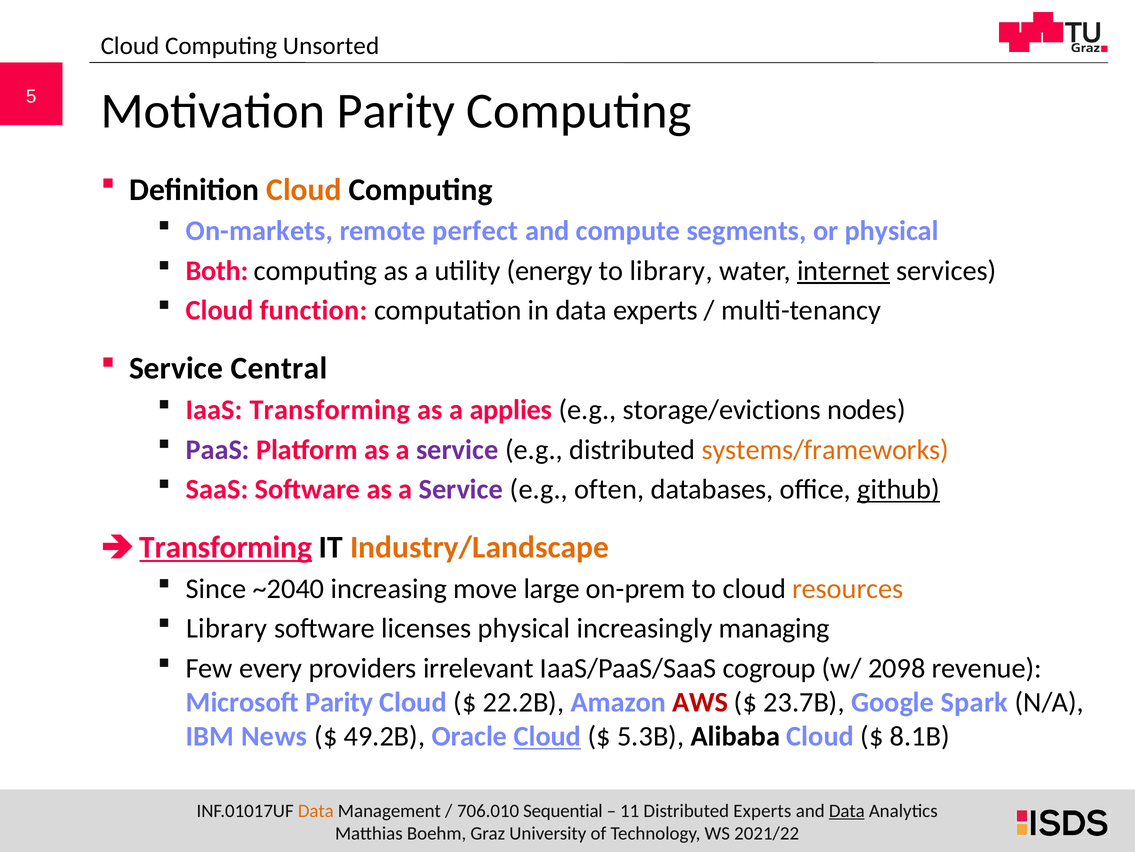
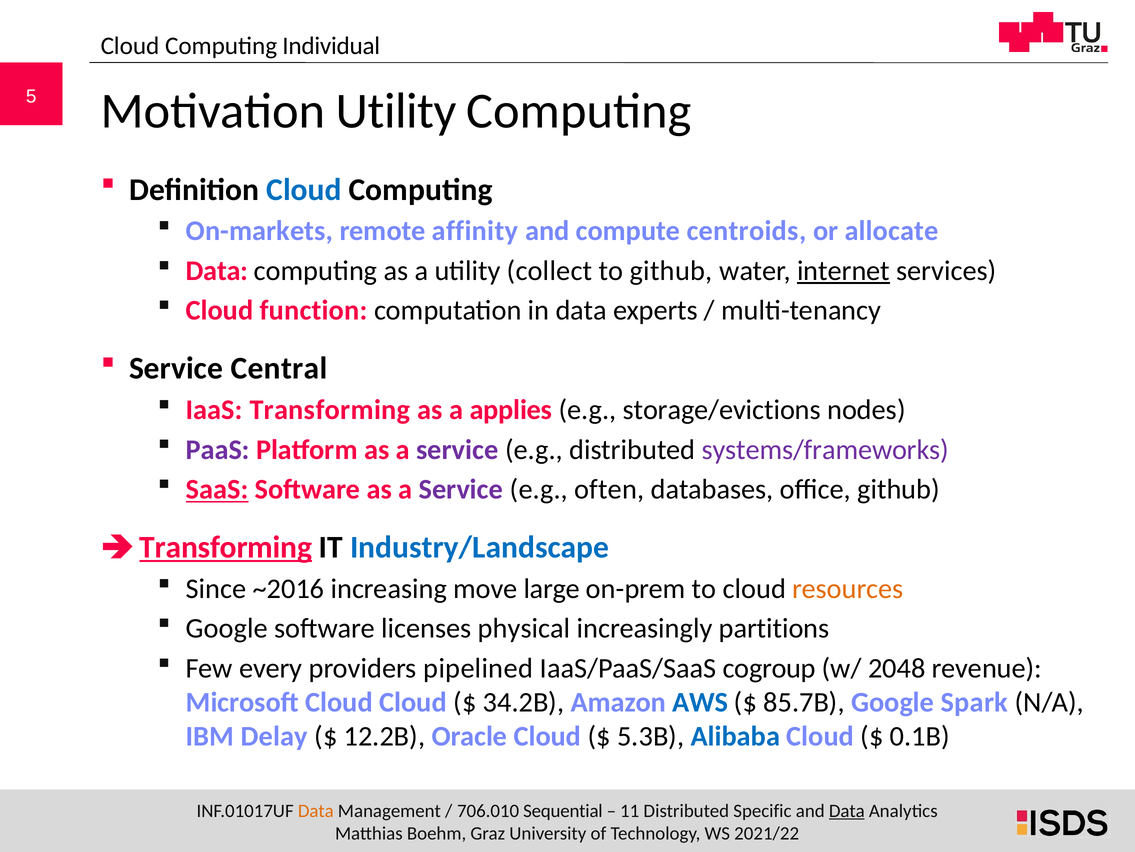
Unsorted: Unsorted -> Individual (331, 46)
Motivation Parity: Parity -> Utility (396, 111)
Cloud colour: orange -> blue (304, 189)
perfect: perfect -> affinity (475, 231)
segments: segments -> centroids (746, 231)
or physical: physical -> allocate (892, 231)
Both: Both -> Data (217, 271)
energy: energy -> collect (550, 271)
to library: library -> github (671, 271)
systems/frameworks colour: orange -> purple (825, 449)
SaaS underline: none -> present (217, 489)
github underline: present -> none (899, 489)
Industry/Landscape colour: orange -> blue (480, 547)
~2040: ~2040 -> ~2016 (288, 588)
Library: Library -> Google (227, 628)
managing: managing -> partitions (774, 628)
irrelevant: irrelevant -> pipelined (478, 668)
2098: 2098 -> 2048 (897, 668)
Microsoft Parity: Parity -> Cloud (339, 702)
22.2B: 22.2B -> 34.2B (523, 702)
AWS colour: red -> blue (700, 702)
23.7B: 23.7B -> 85.7B (804, 702)
News: News -> Delay (274, 736)
49.2B: 49.2B -> 12.2B (384, 736)
Cloud underline: present -> none (547, 736)
Alibaba colour: black -> blue (735, 736)
8.1B: 8.1B -> 0.1B (920, 736)
Distributed Experts: Experts -> Specific (762, 810)
